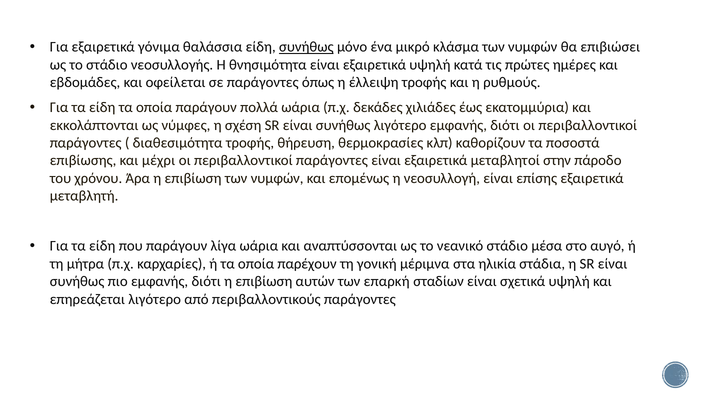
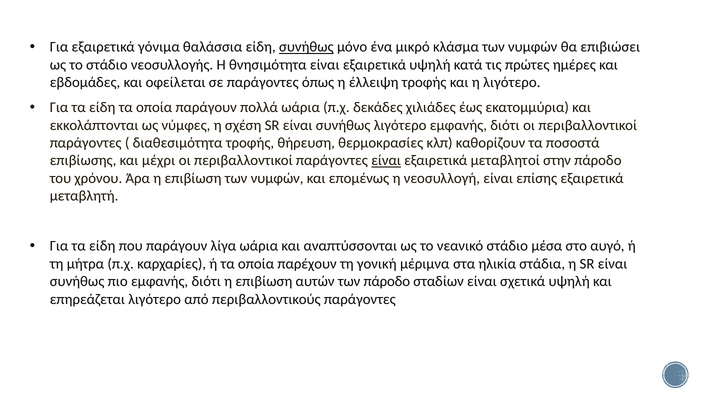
η ρυθμούς: ρυθμούς -> λιγότερο (512, 82)
είναι underline: none -> present (386, 161)
των επαρκή: επαρκή -> πάροδο (387, 282)
